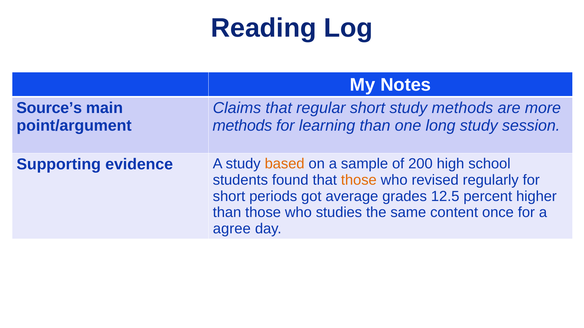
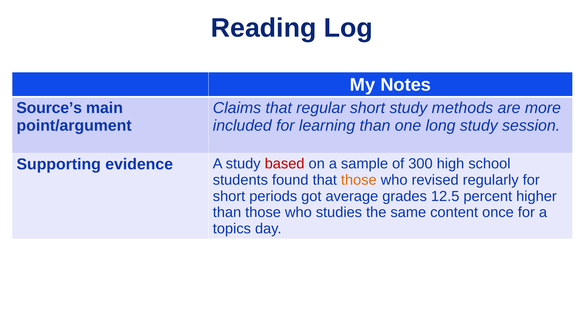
methods: methods -> included (242, 126)
based colour: orange -> red (285, 164)
200: 200 -> 300 (420, 164)
agree: agree -> topics (232, 229)
